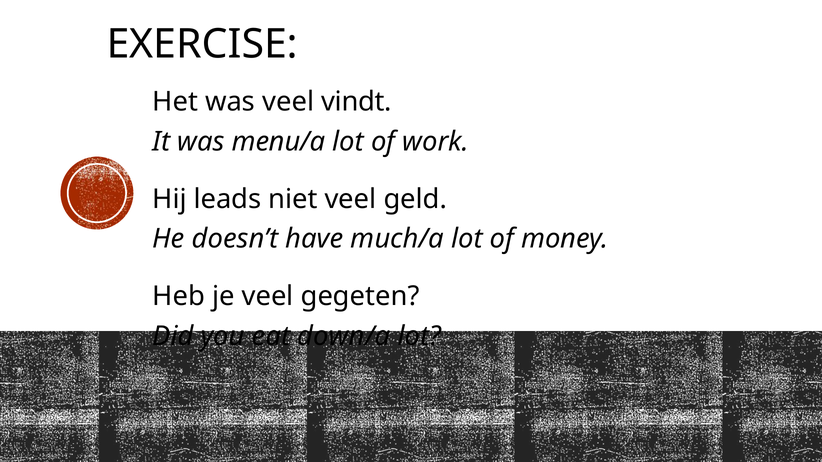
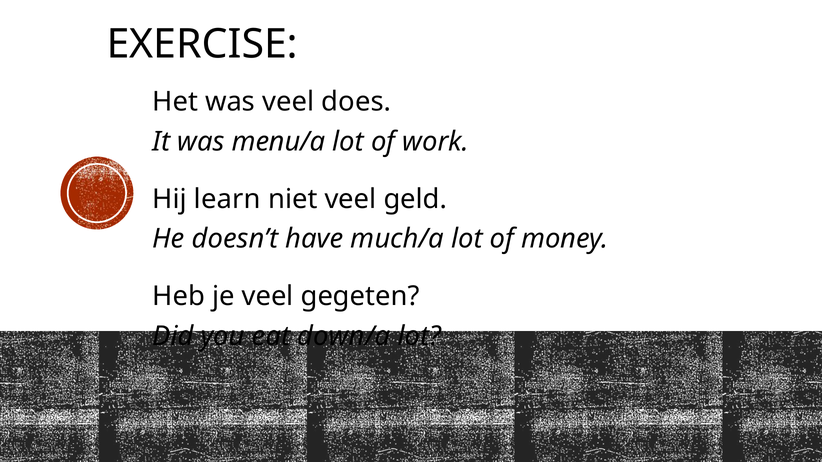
vindt: vindt -> does (356, 102)
leads: leads -> learn (227, 199)
